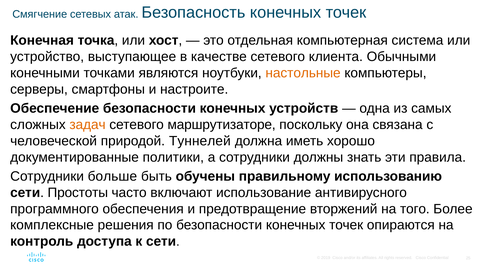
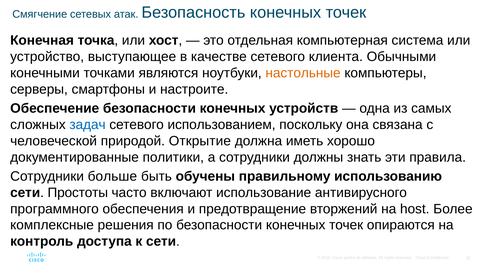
задач colour: orange -> blue (88, 125)
маршрутизаторе: маршрутизаторе -> использованием (222, 125)
Туннелей: Туннелей -> Открытие (200, 141)
того: того -> host (415, 209)
